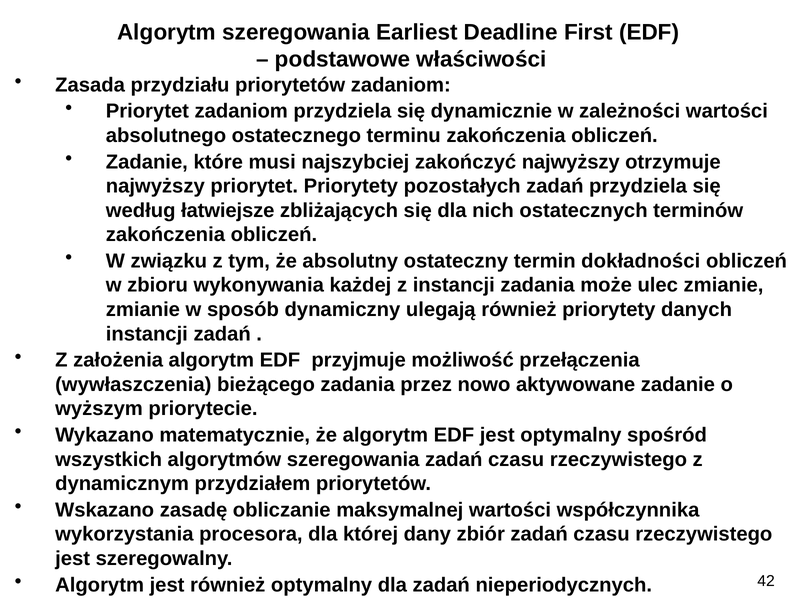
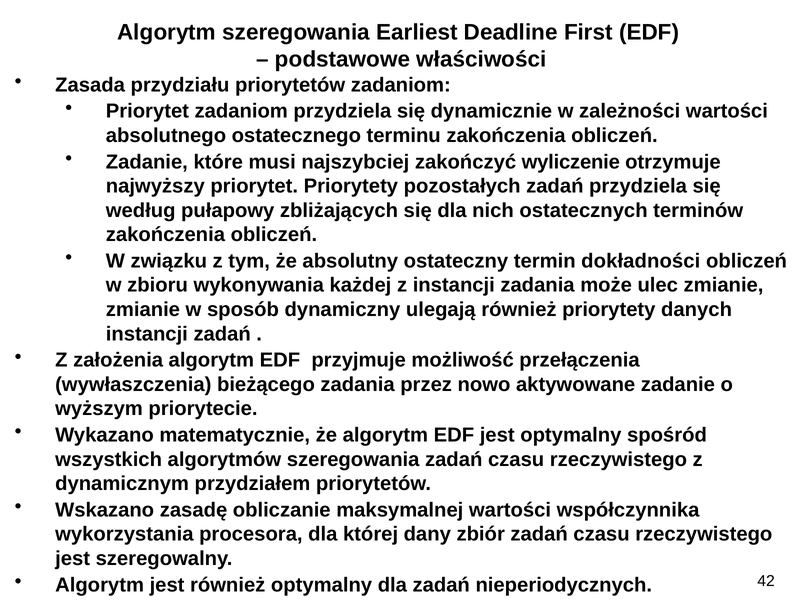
zakończyć najwyższy: najwyższy -> wyliczenie (571, 162)
łatwiejsze: łatwiejsze -> pułapowy (228, 211)
